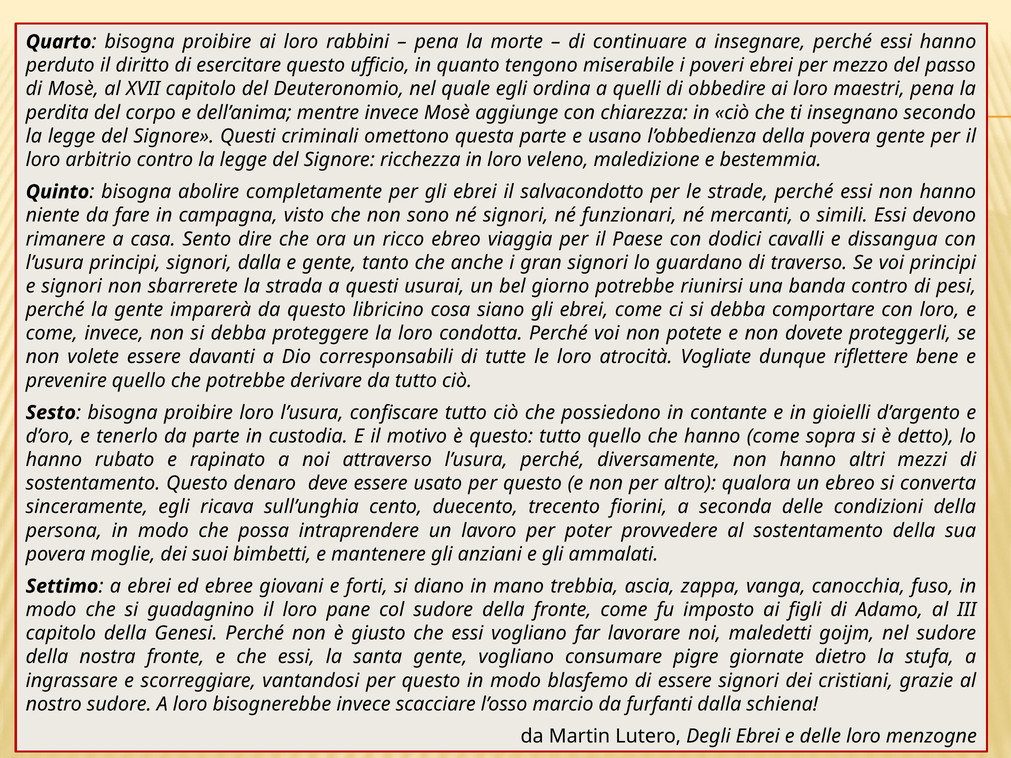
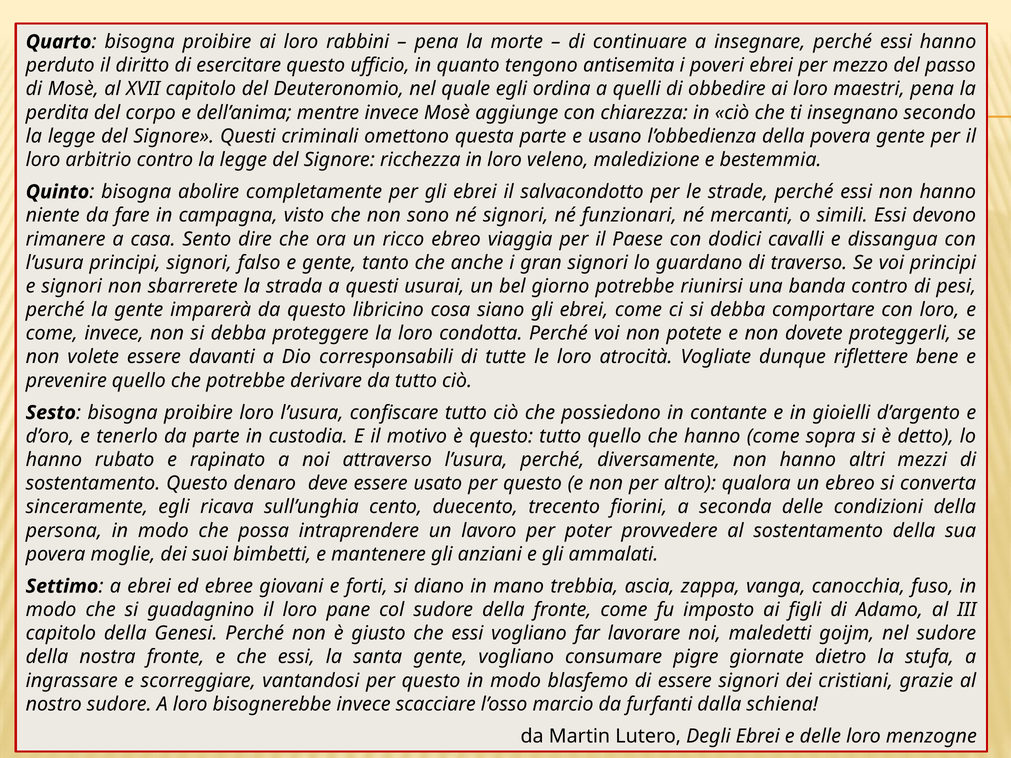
miserabile: miserabile -> antisemita (629, 65)
signori dalla: dalla -> falso (259, 263)
